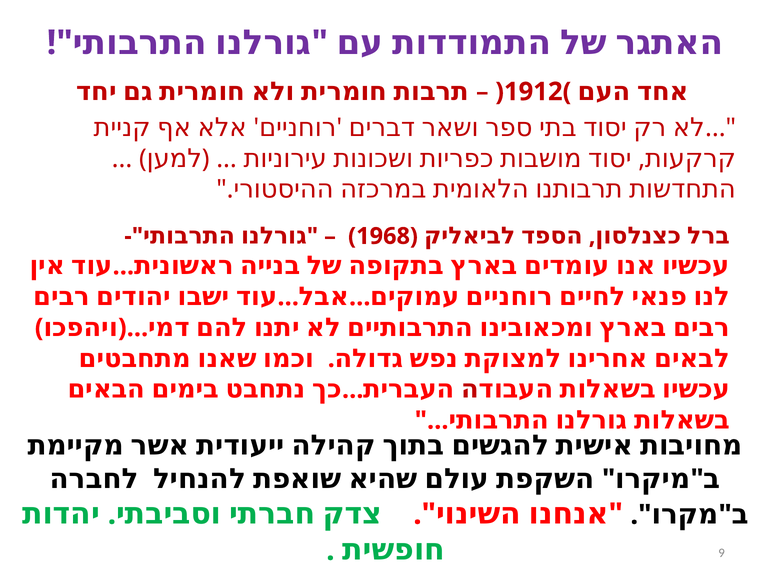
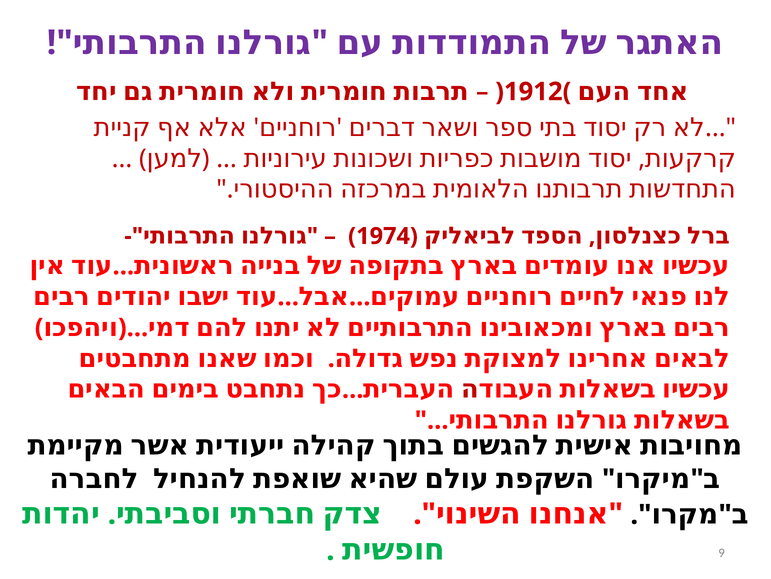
1968: 1968 -> 1974 (383, 236)
